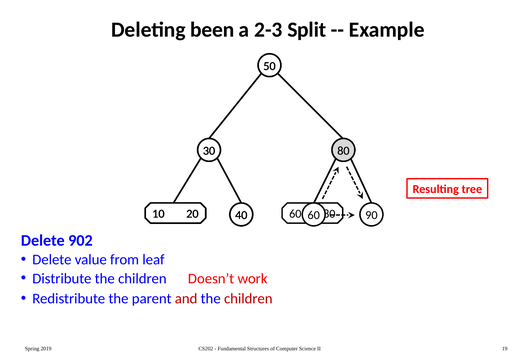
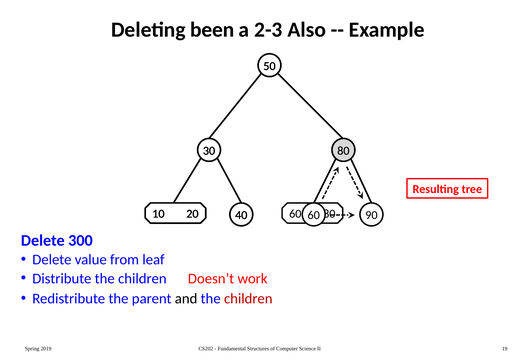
Split: Split -> Also (307, 30)
902: 902 -> 300 (80, 240)
and colour: red -> black (186, 298)
